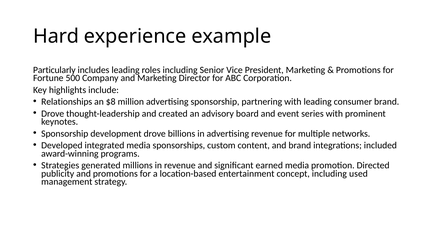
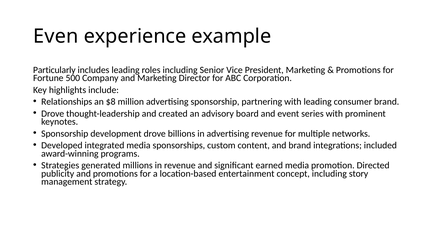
Hard: Hard -> Even (56, 36)
used: used -> story (359, 174)
